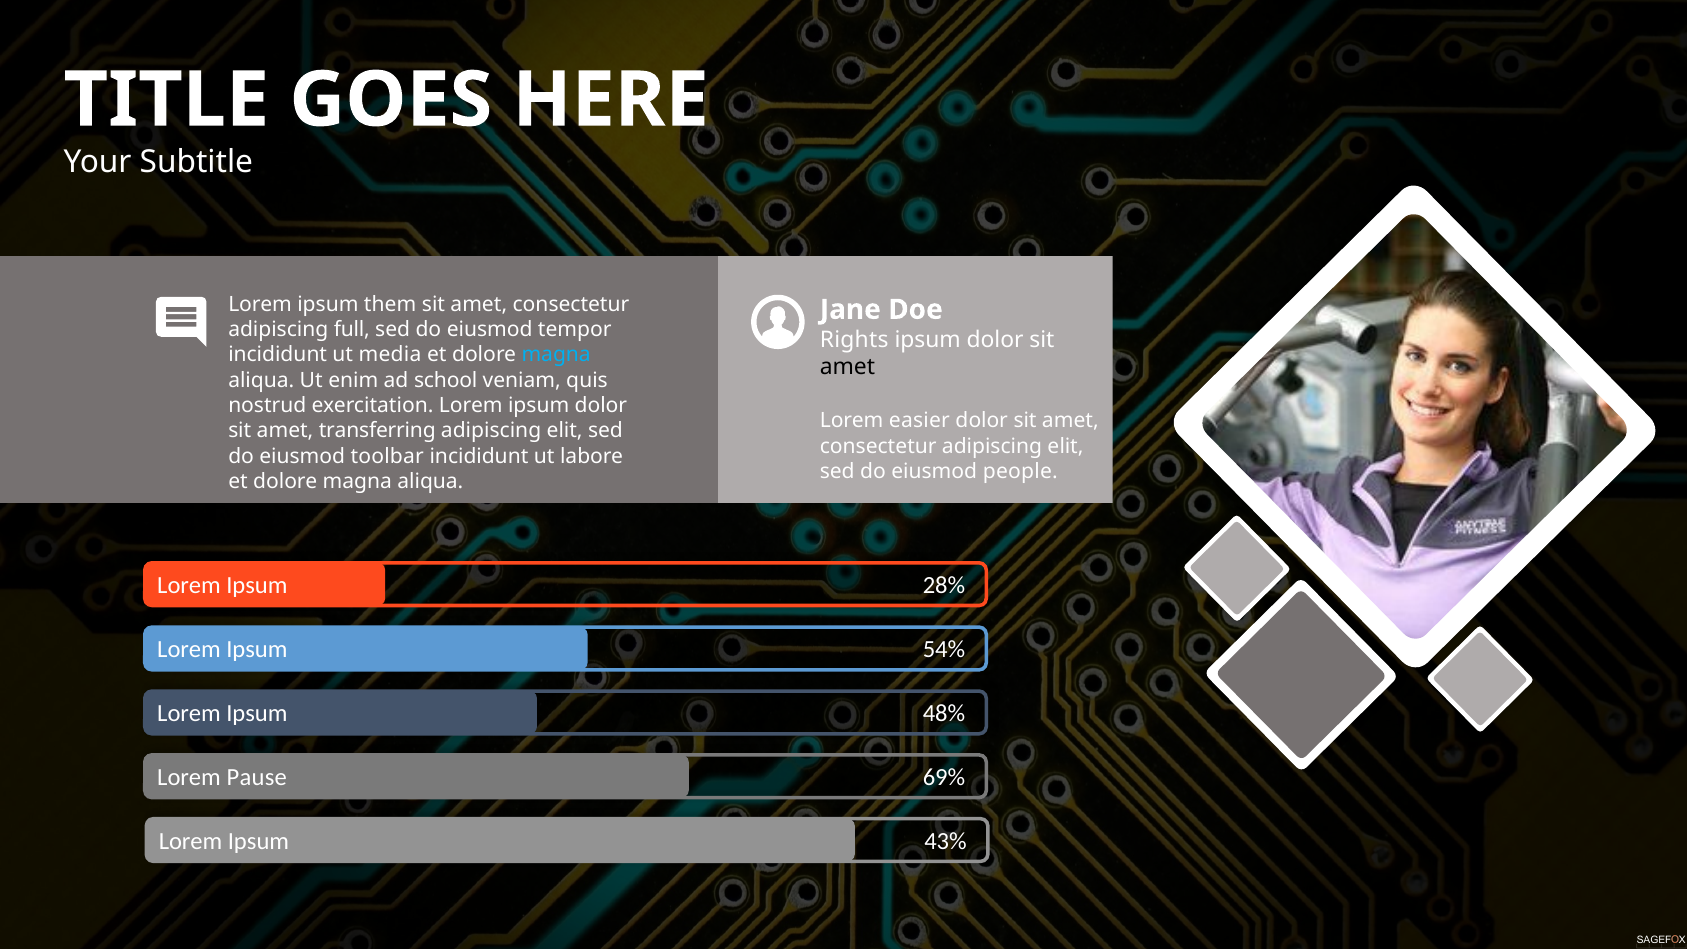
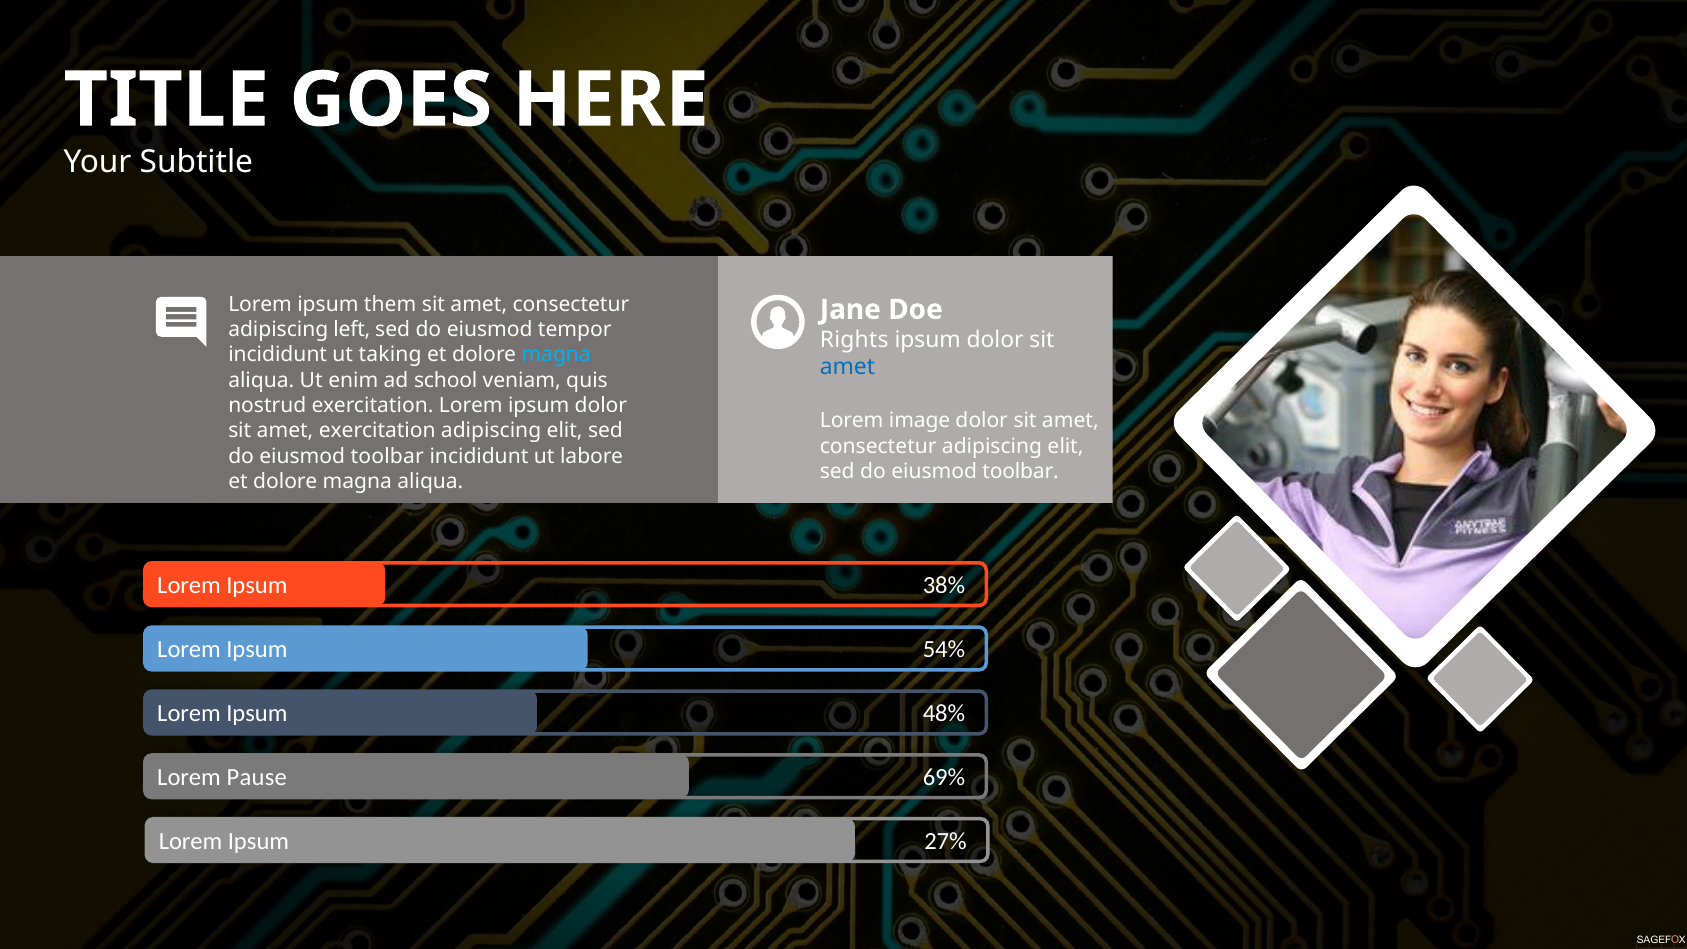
full: full -> left (352, 330)
media: media -> taking (390, 355)
amet colour: black -> blue (847, 367)
easier: easier -> image (920, 421)
amet transferring: transferring -> exercitation (377, 431)
people: people -> toolbar (1021, 471)
28%: 28% -> 38% (944, 585)
43%: 43% -> 27% (946, 841)
